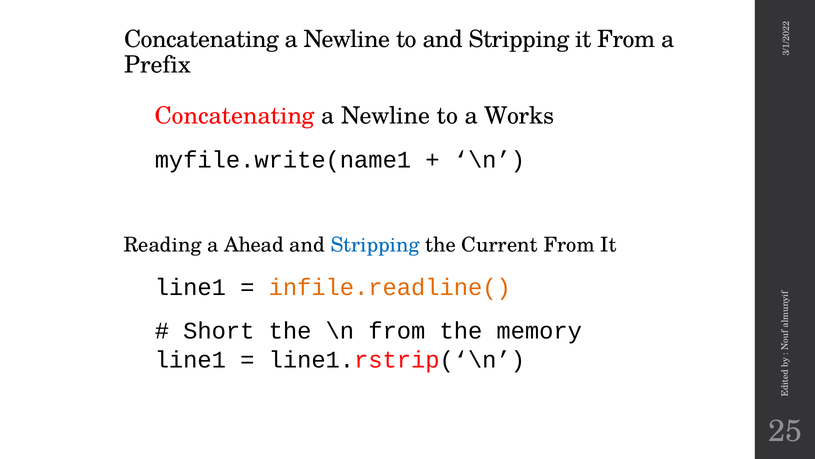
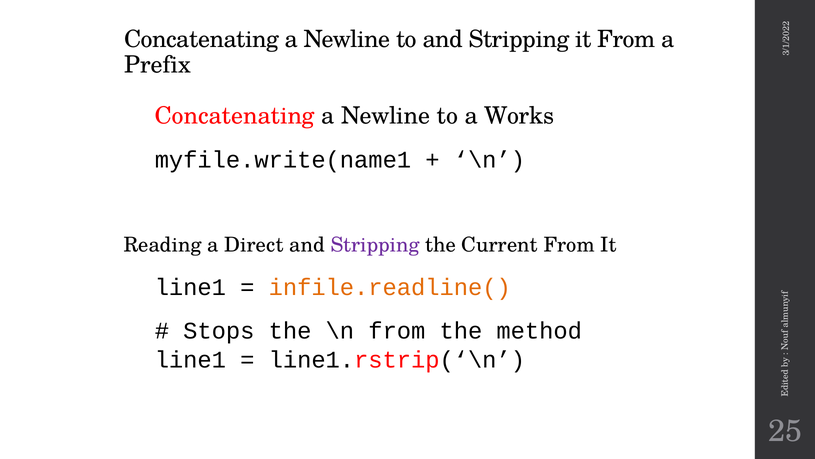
Ahead: Ahead -> Direct (254, 245)
Stripping colour: blue -> purple (375, 245)
Short: Short -> Stops (219, 331)
memory: memory -> method (539, 331)
